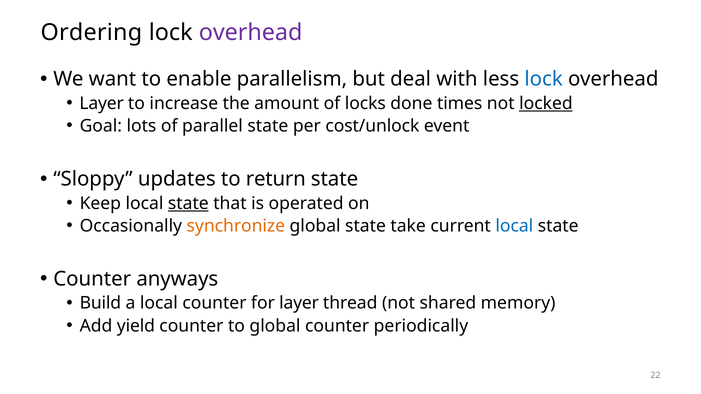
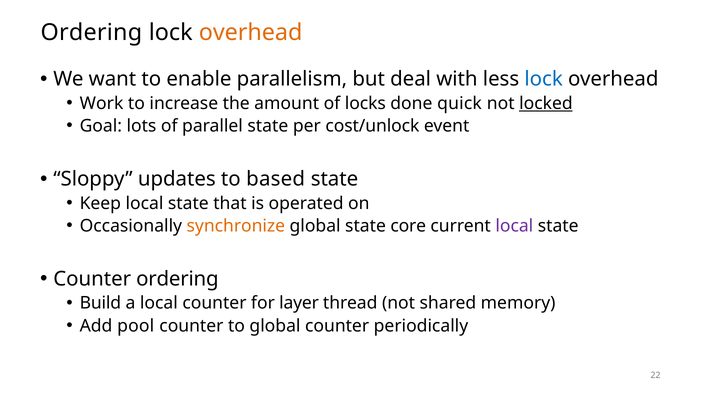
overhead colour: purple -> orange (251, 33)
Layer: Layer -> Work (101, 103)
times: times -> quick (460, 103)
return: return -> based (276, 179)
state underline: present -> none (188, 203)
take: take -> core (408, 226)
local colour: blue -> purple (514, 226)
Counter anyways: anyways -> ordering (177, 279)
yield: yield -> pool (136, 326)
